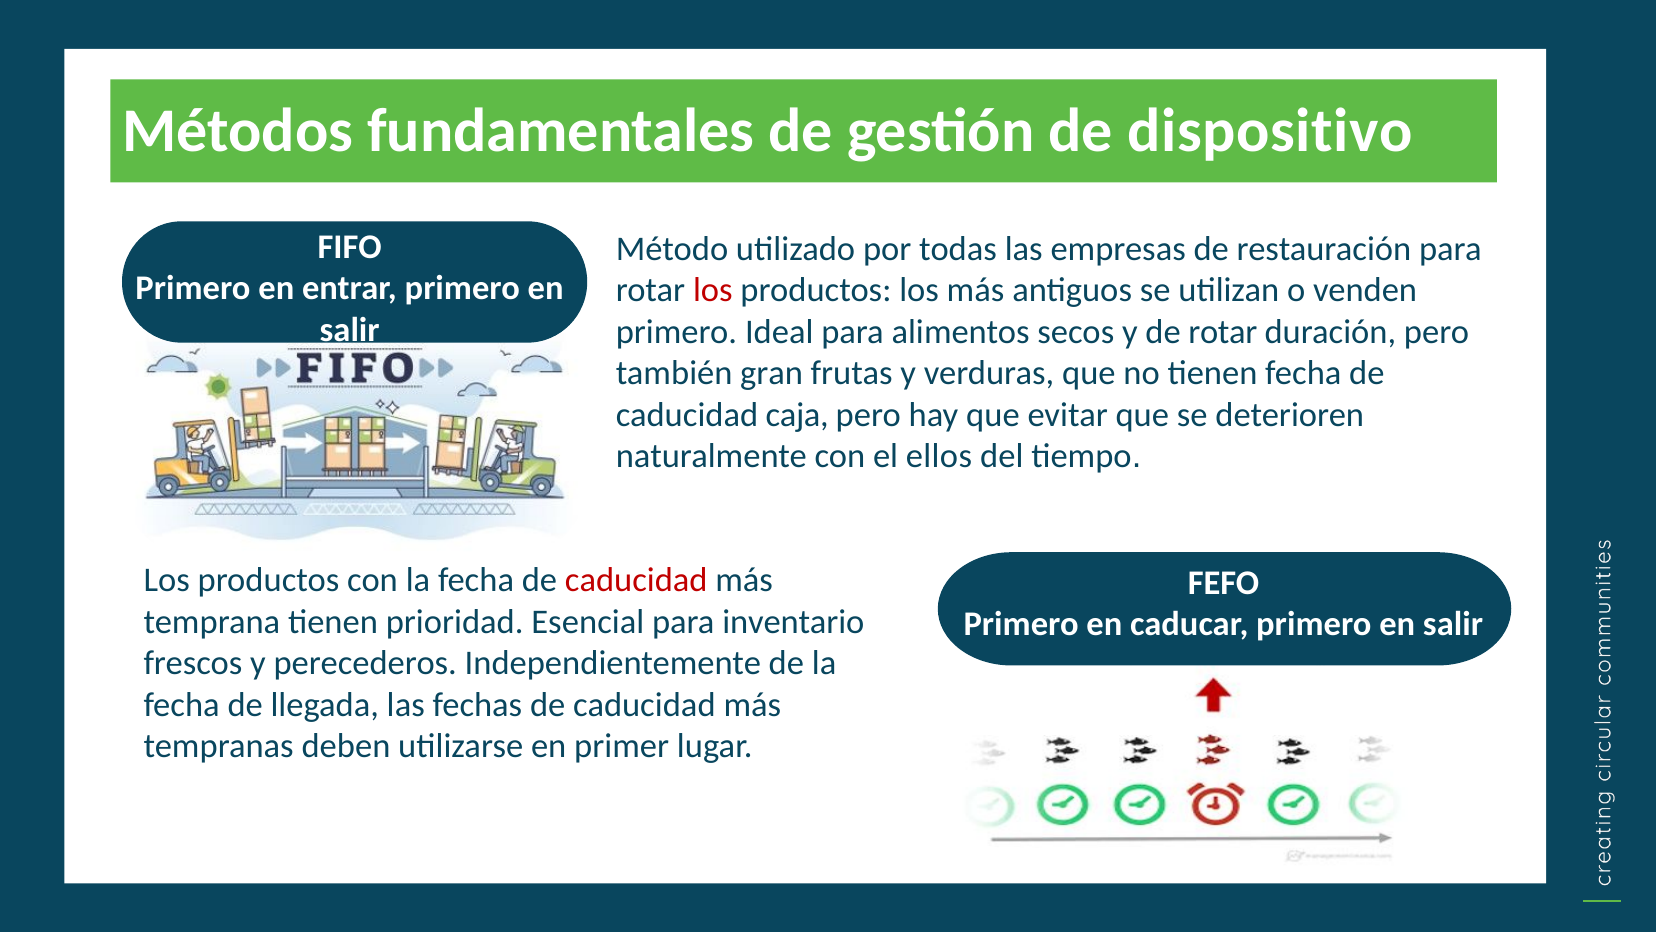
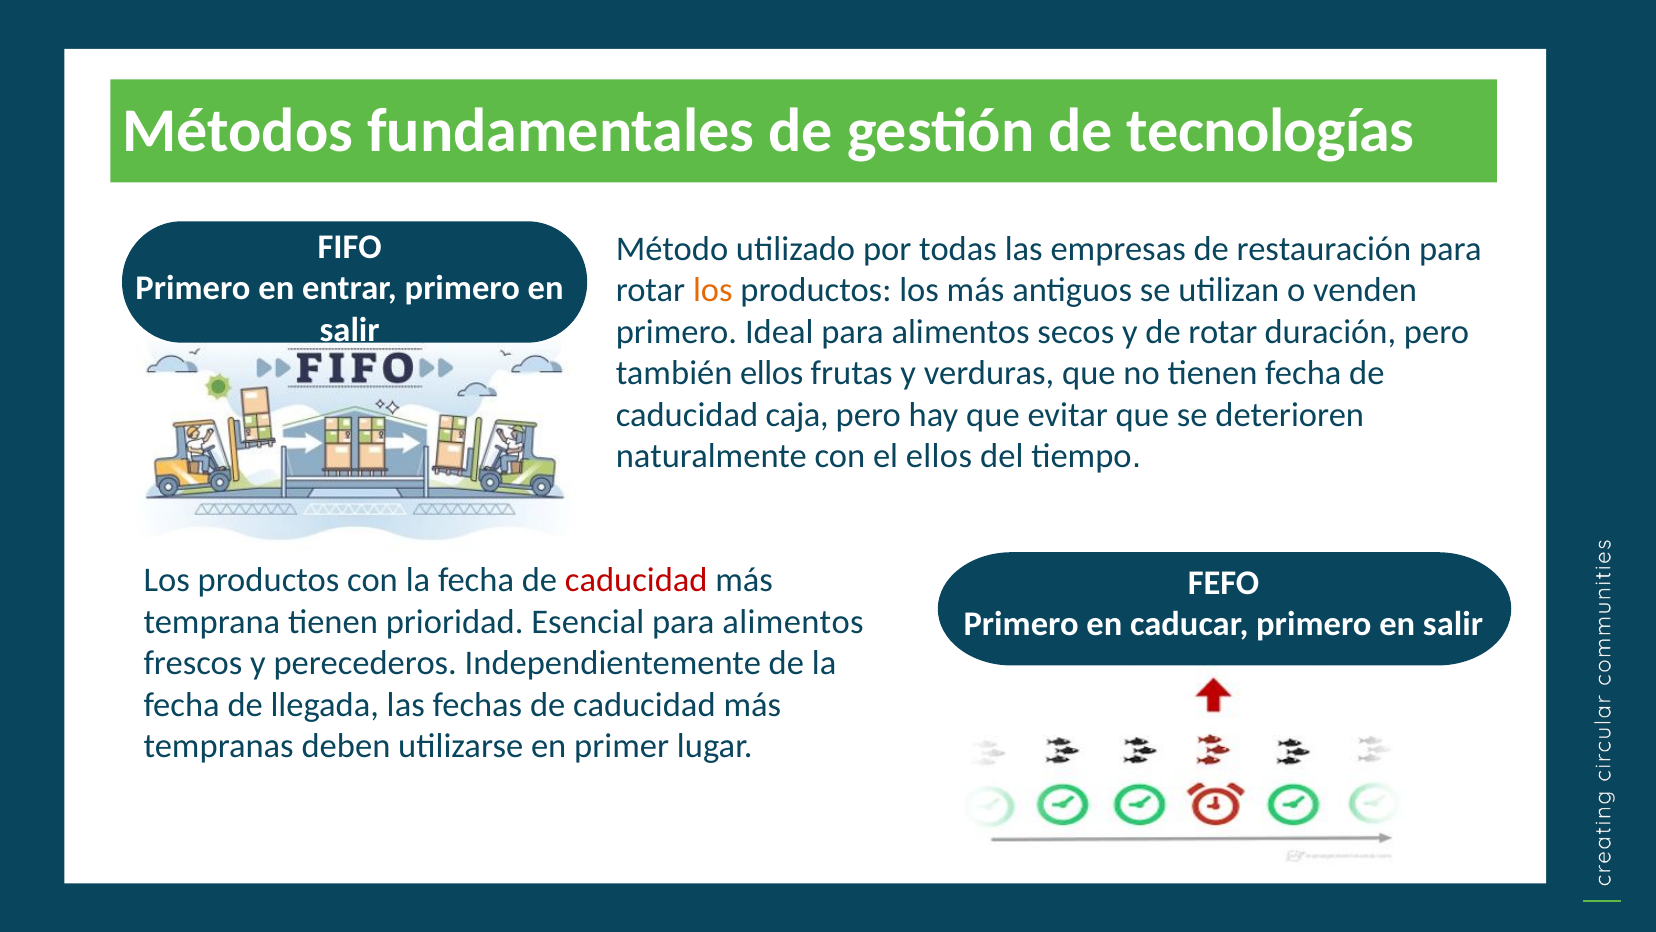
dispositivo: dispositivo -> tecnologías (1271, 130)
los colour: red -> orange (713, 290)
también gran: gran -> ellos (772, 373)
Esencial para inventario: inventario -> alimentos (793, 622)
